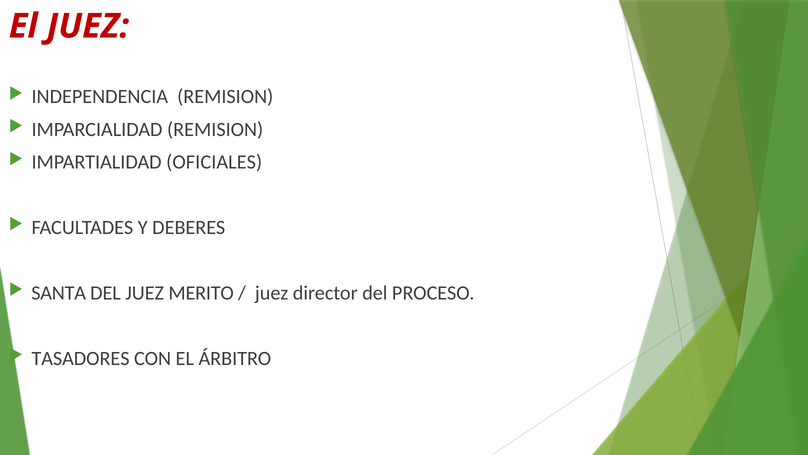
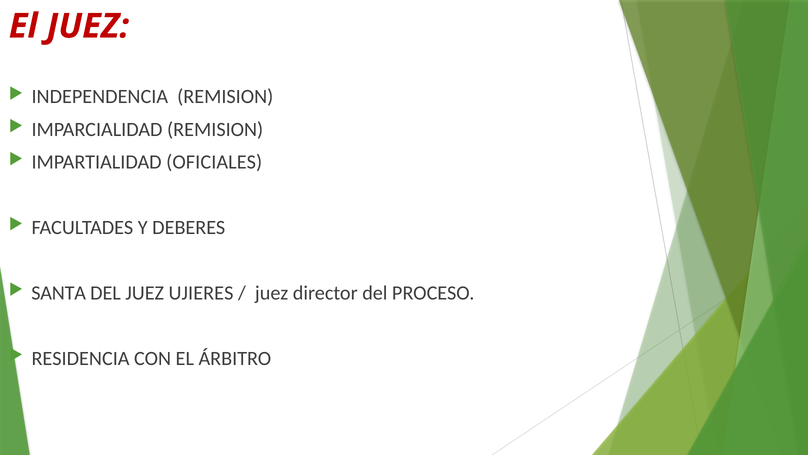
MERITO: MERITO -> UJIERES (201, 293)
TASADORES: TASADORES -> RESIDENCIA (81, 358)
